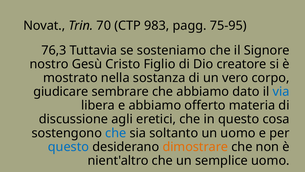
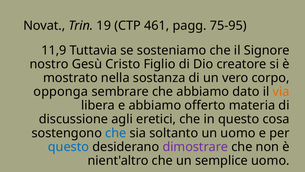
70: 70 -> 19 (104, 26)
983: 983 -> 461 (157, 26)
76,3: 76,3 -> 11,9 (54, 50)
giudicare: giudicare -> opponga (61, 92)
via colour: blue -> orange (281, 92)
dimostrare colour: orange -> purple (195, 146)
